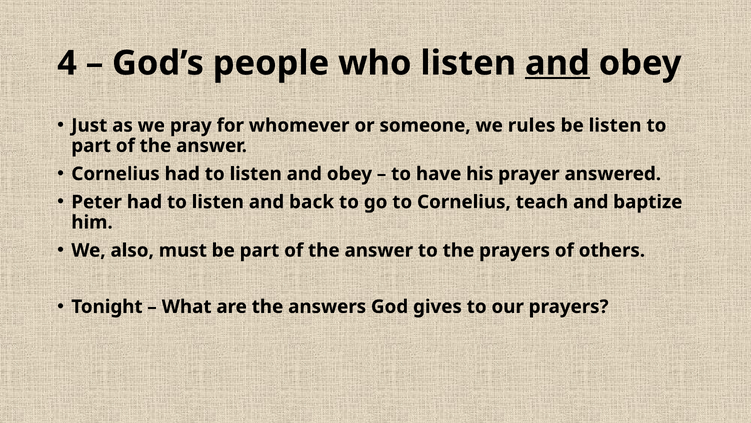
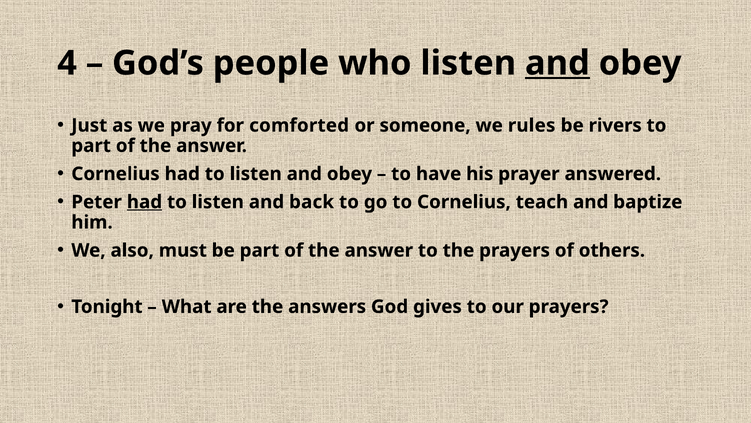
whomever: whomever -> comforted (299, 125)
be listen: listen -> rivers (615, 125)
had underline: none -> present (144, 202)
